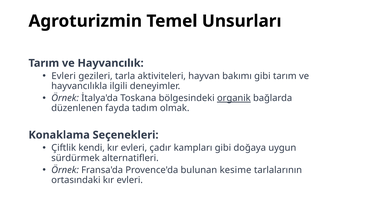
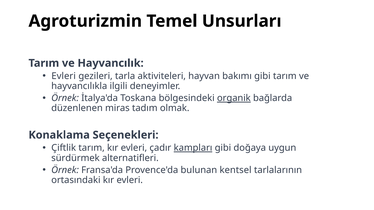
fayda: fayda -> miras (117, 108)
Çiftlik kendi: kendi -> tarım (92, 148)
kampları underline: none -> present (193, 148)
kesime: kesime -> kentsel (236, 170)
